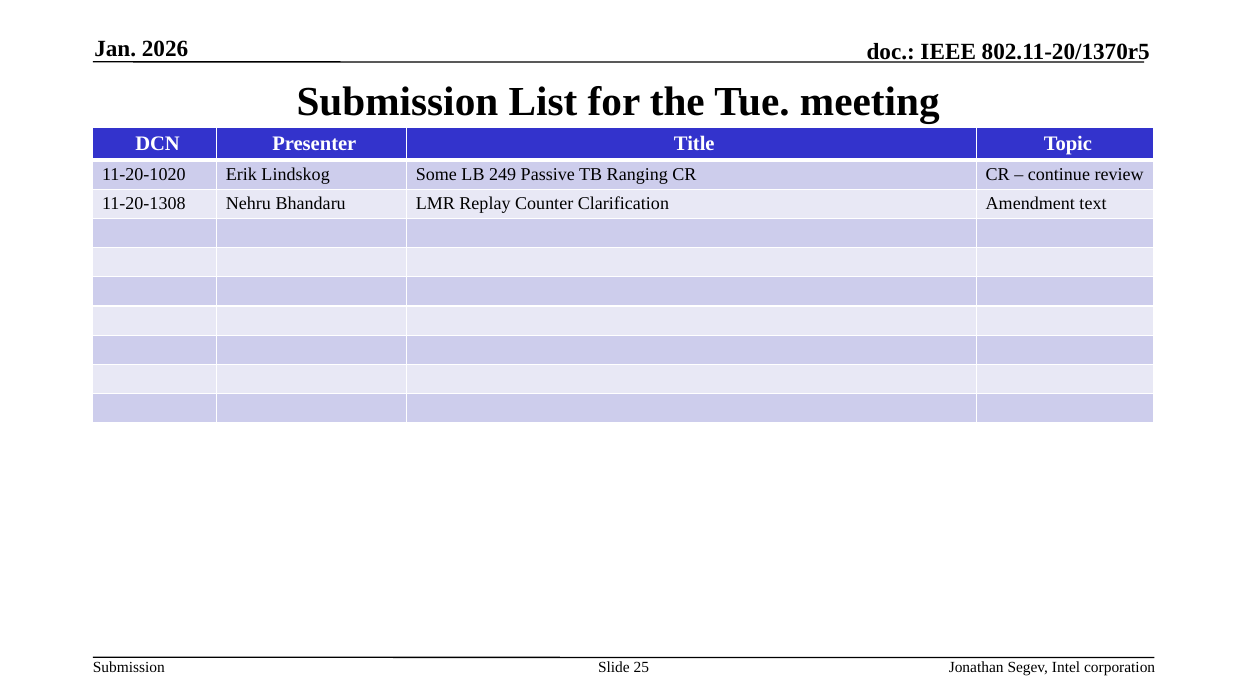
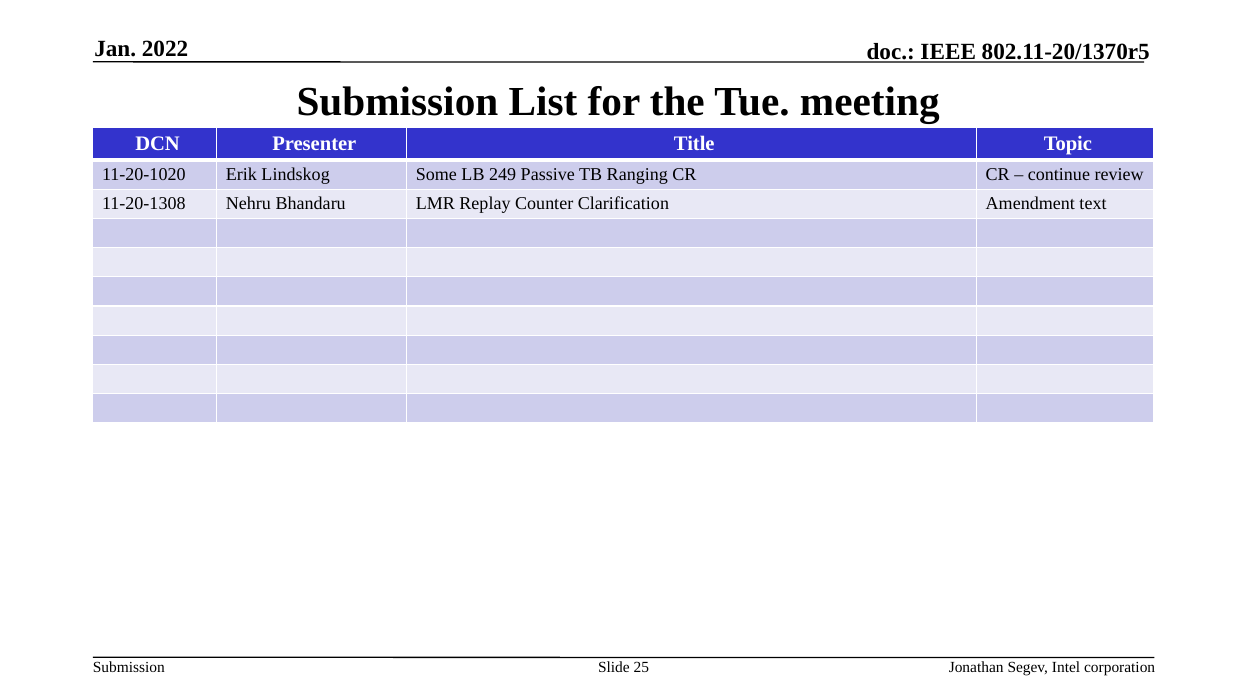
2026: 2026 -> 2022 (165, 49)
